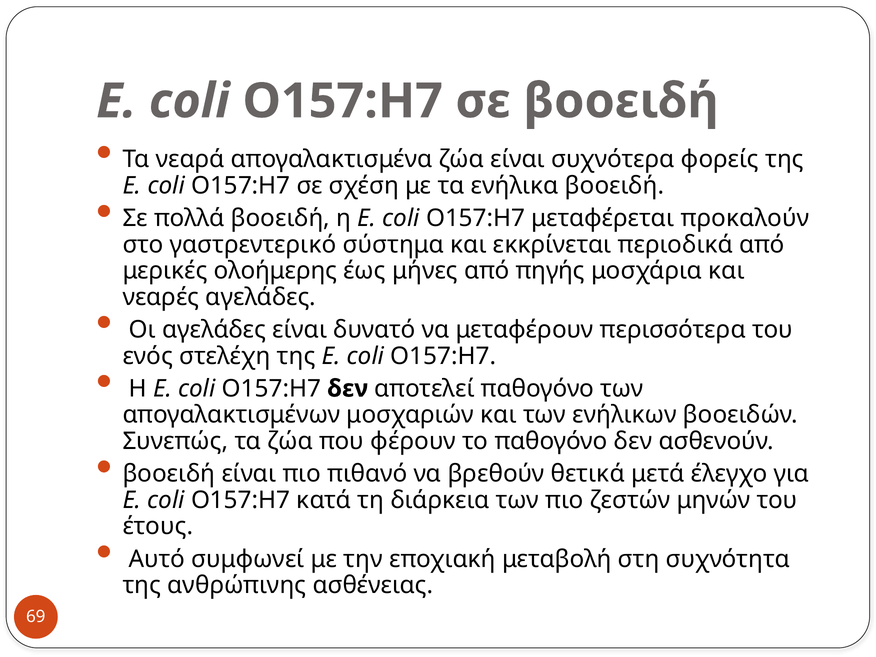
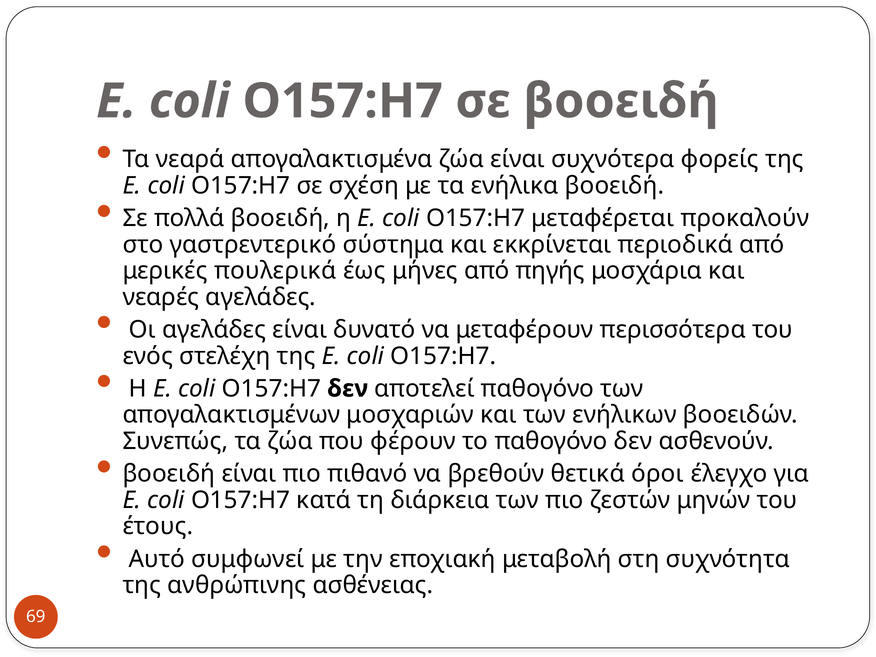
ολοήμερης: ολοήμερης -> πουλερικά (275, 271)
μετά: μετά -> όροι (658, 474)
